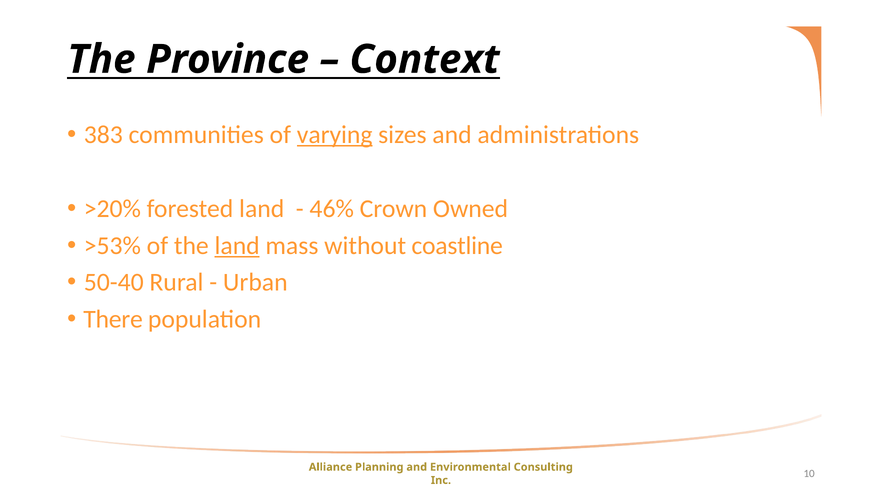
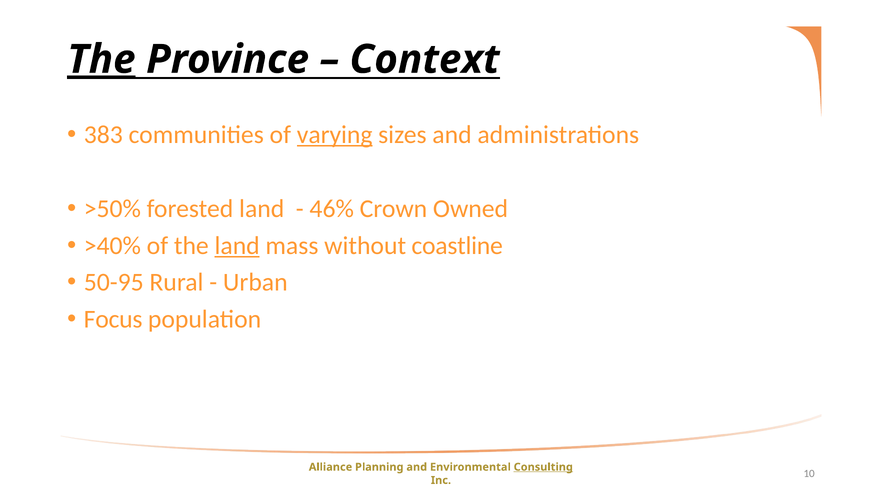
The underline: none -> present (101, 60)
>20%: >20% -> >50% (112, 209)
>53%: >53% -> >40% (112, 246)
50-40: 50-40 -> 50-95 (114, 283)
There: There -> Focus (113, 319)
Consulting underline: none -> present (543, 467)
